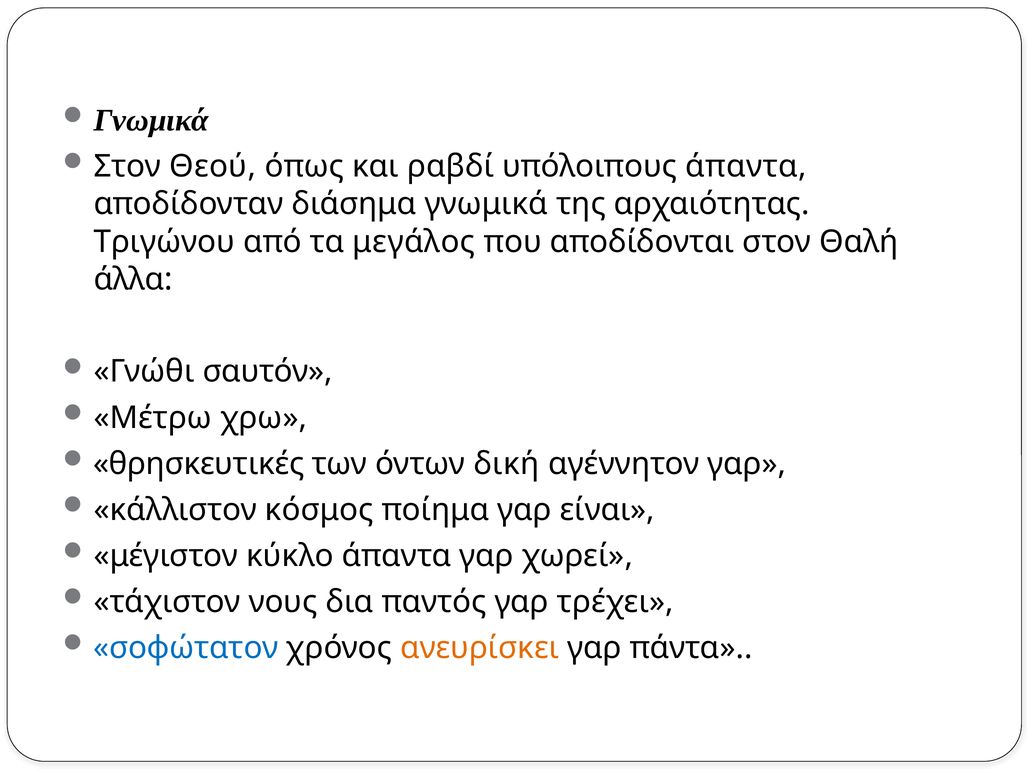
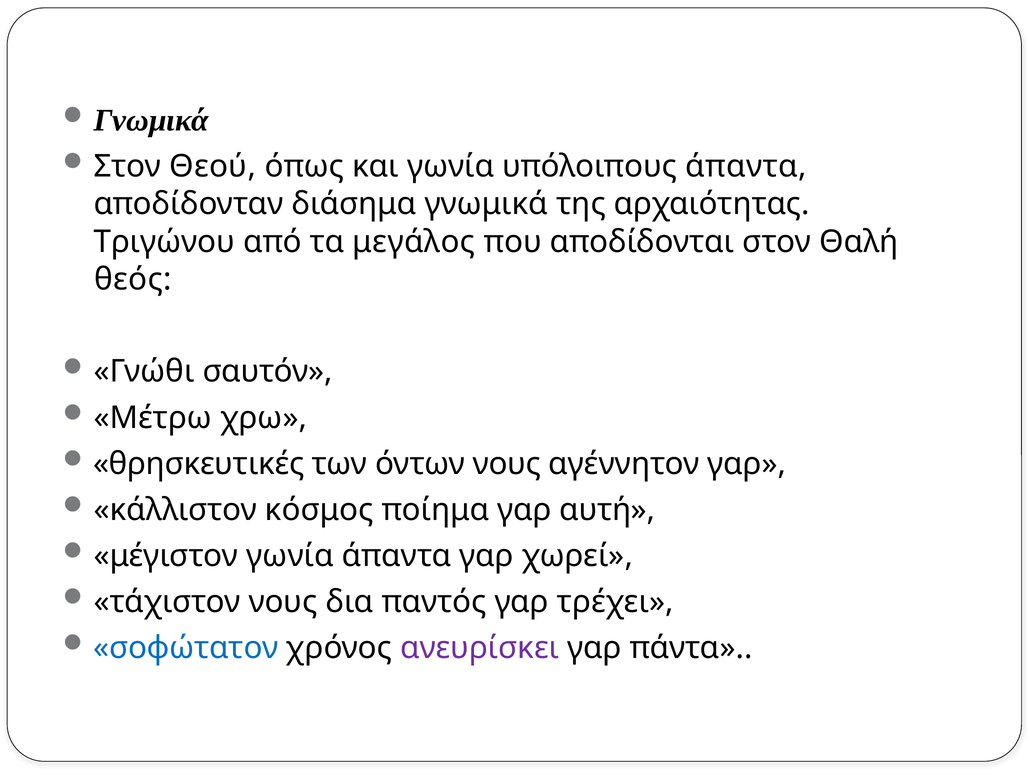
και ραβδί: ραβδί -> γωνία (451, 166)
άλλα: άλλα -> θεός (133, 279)
όντων δική: δική -> νους (507, 464)
είναι: είναι -> αυτή (607, 510)
μέγιστον κύκλο: κύκλο -> γωνία (290, 556)
ανευρίσκει colour: orange -> purple (480, 648)
